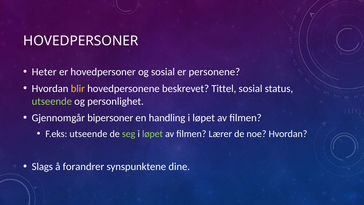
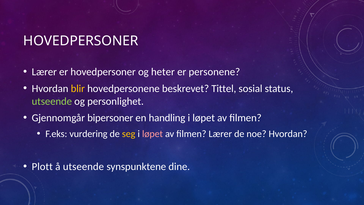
Heter: Heter -> Lærer (44, 72)
og sosial: sosial -> heter (163, 72)
F.eks utseende: utseende -> vurdering (88, 134)
seg colour: light green -> yellow (129, 134)
løpet colour: light green -> pink (152, 134)
Slags: Slags -> Plott (42, 166)
å forandrer: forandrer -> utseende (83, 166)
